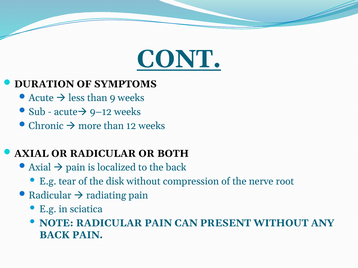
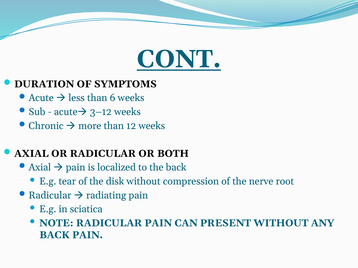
9: 9 -> 6 (113, 98)
9–12: 9–12 -> 3–12 (101, 112)
